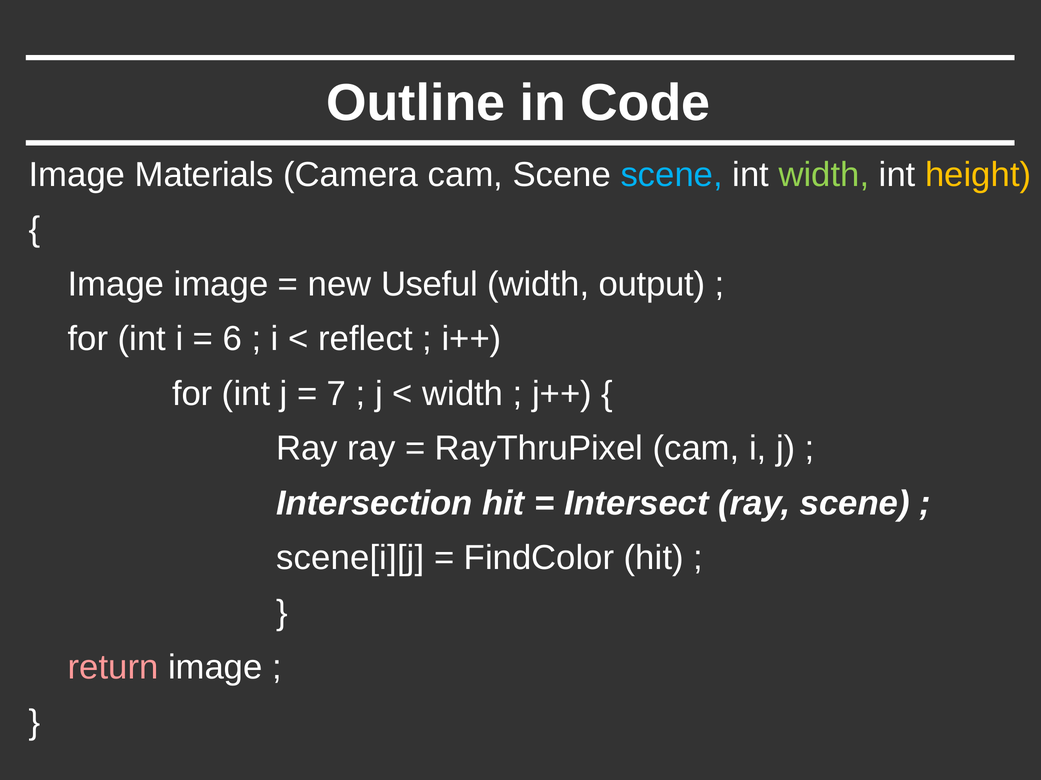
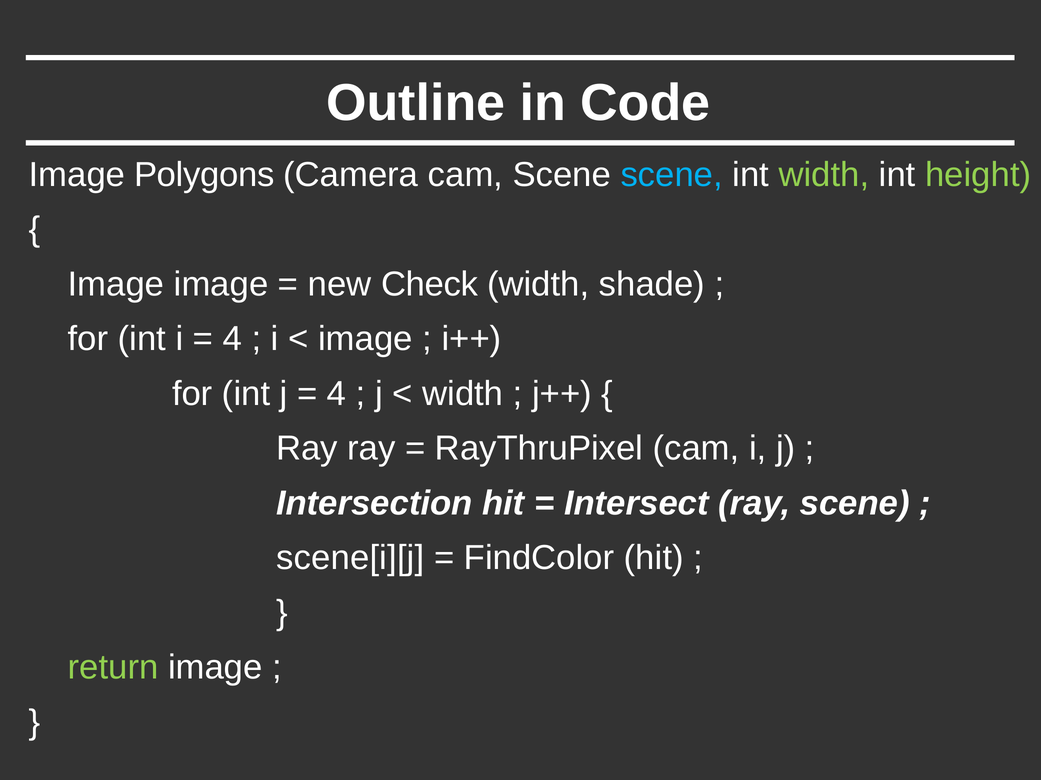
Materials: Materials -> Polygons (204, 175)
height colour: yellow -> light green (978, 175)
Useful: Useful -> Check (429, 284)
output: output -> shade (652, 284)
6: 6 -> 4 (232, 339)
reflect: reflect -> image (366, 339)
7: 7 -> 4 (337, 394)
return colour: pink -> light green (113, 668)
